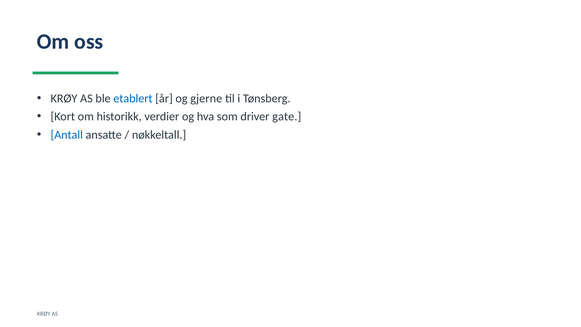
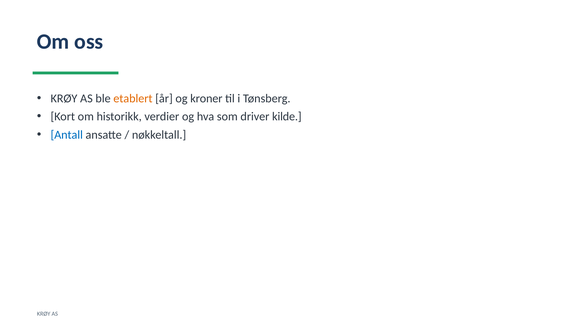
etablert colour: blue -> orange (133, 98)
gjerne: gjerne -> kroner (206, 98)
gate: gate -> kilde (287, 117)
